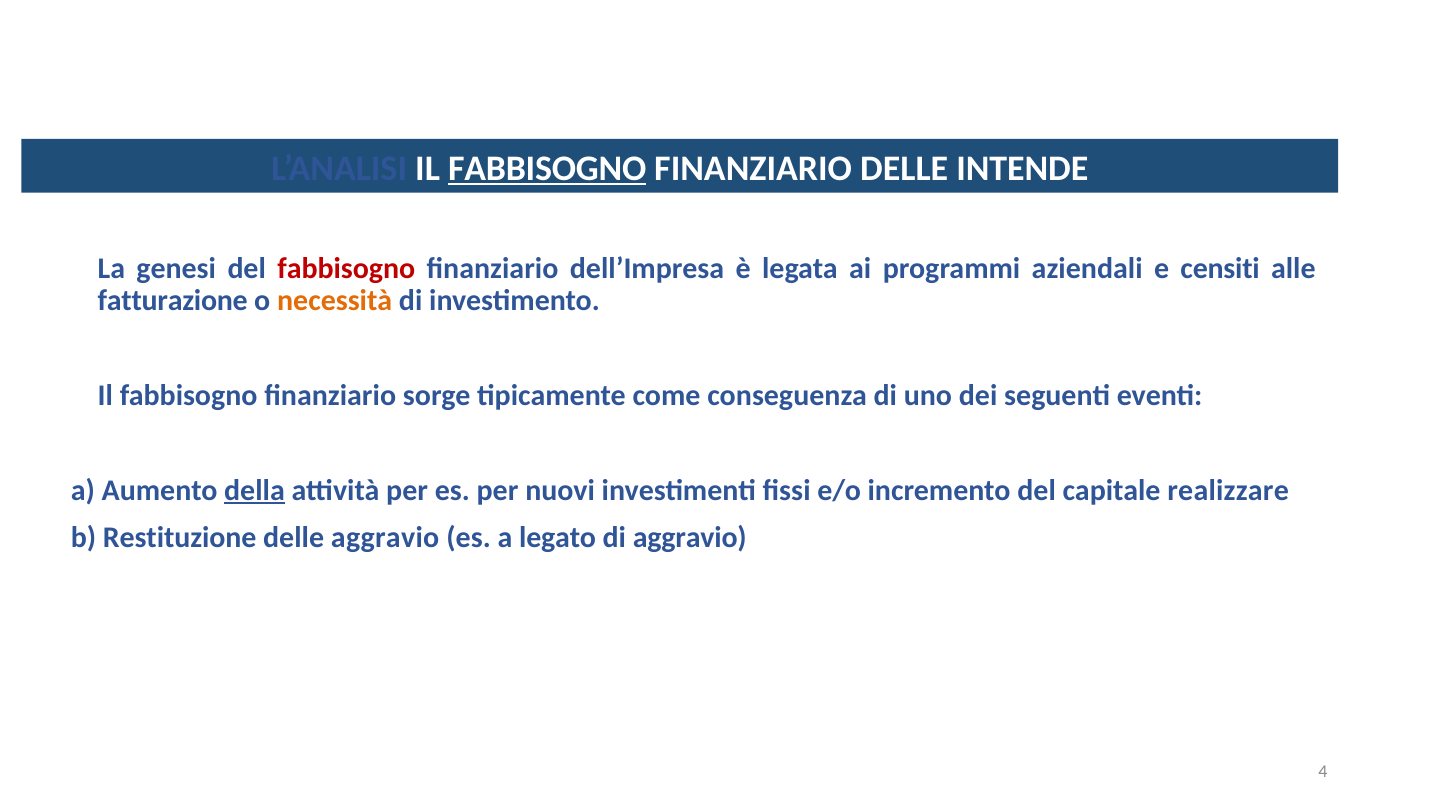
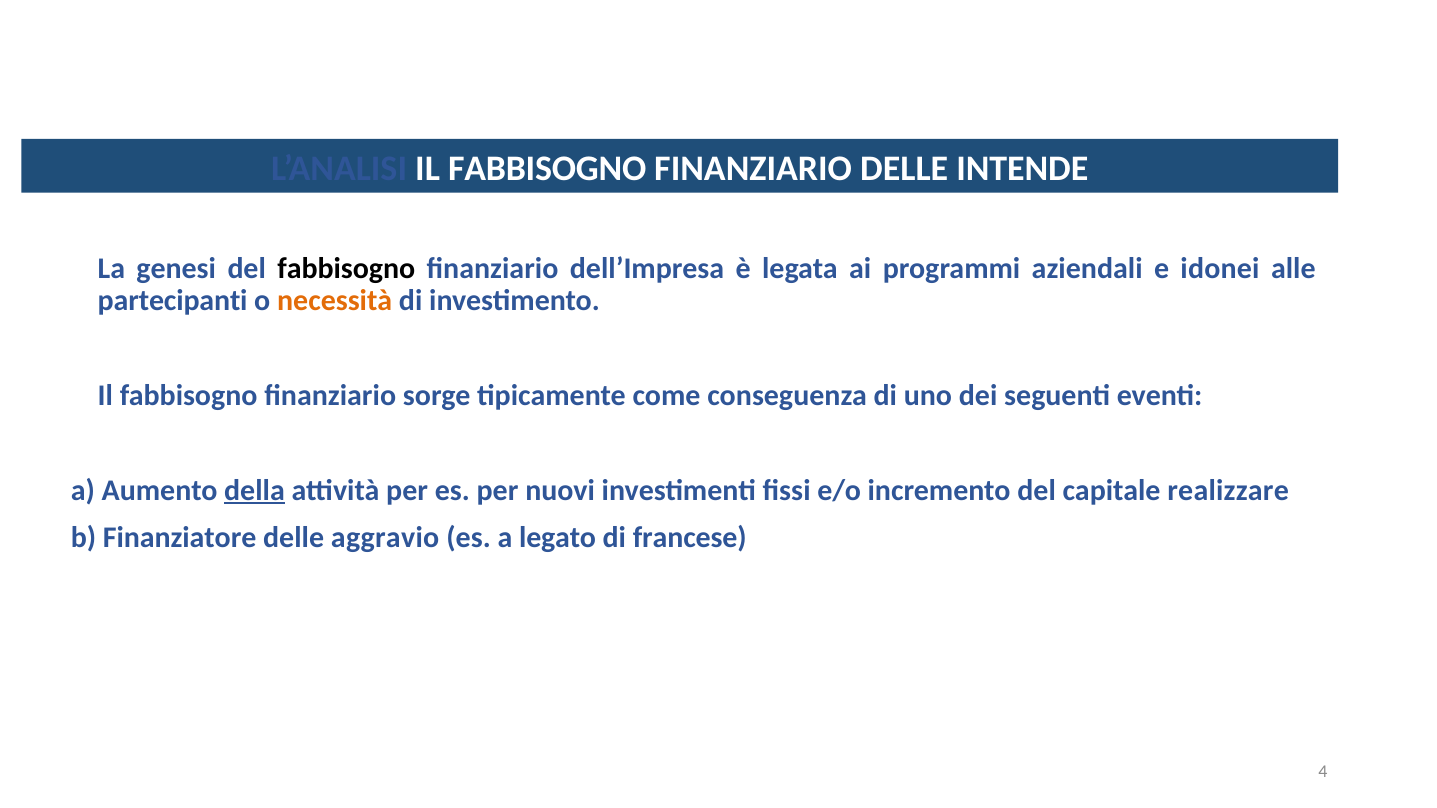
FABBISOGNO underline: present -> none (547, 168)
fabbisogno colour: red -> black (346, 269)
censiti: censiti -> idonei (1220, 269)
fatturazione: fatturazione -> partecipanti (173, 301)
Restituzione: Restituzione -> Finanziatore (180, 538)
di aggravio: aggravio -> francese (690, 538)
